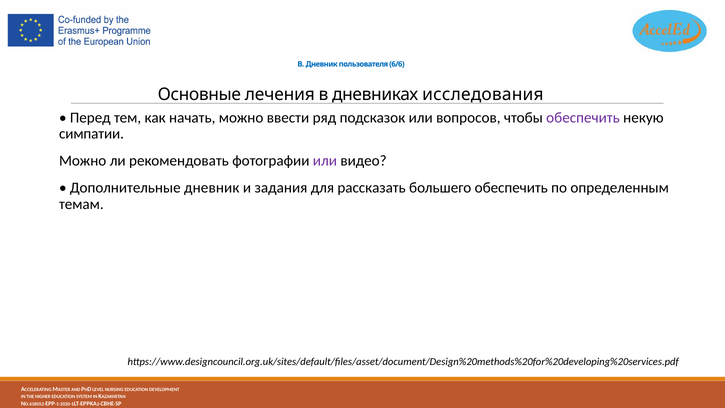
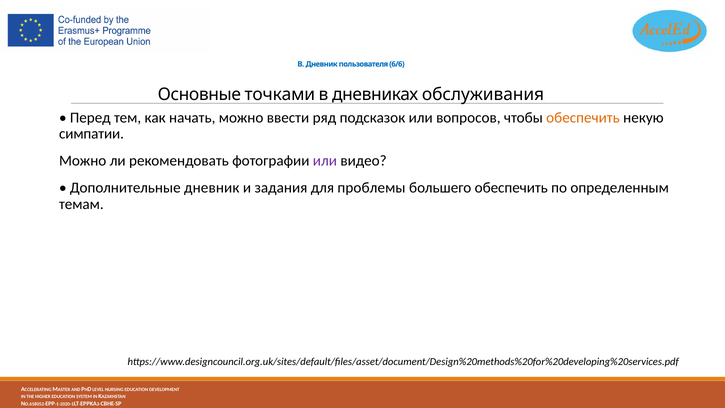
лечения: лечения -> точками (280, 94)
исследования: исследования -> обслуживания (483, 94)
обеспечить colour: purple -> orange (583, 118)
рассказать: рассказать -> проблемы (372, 188)
